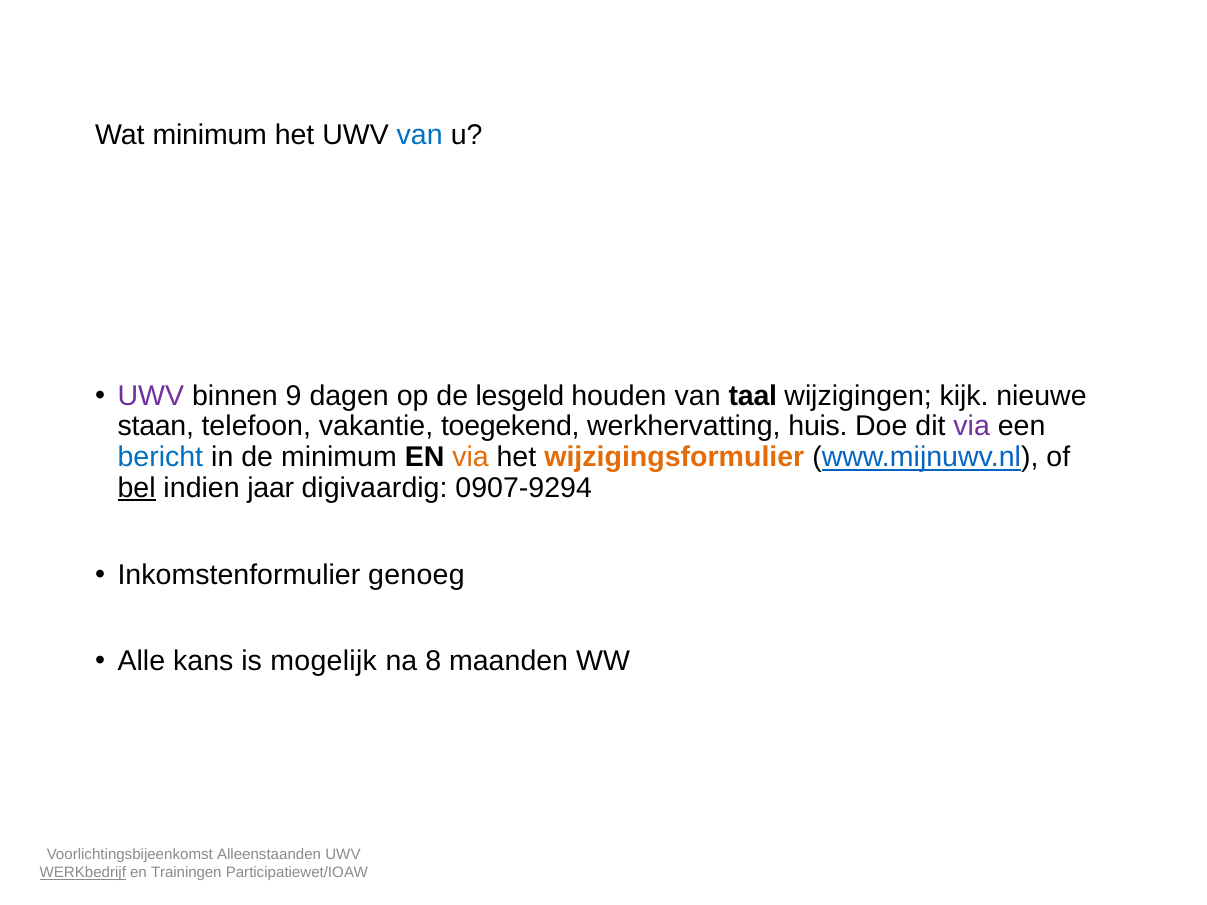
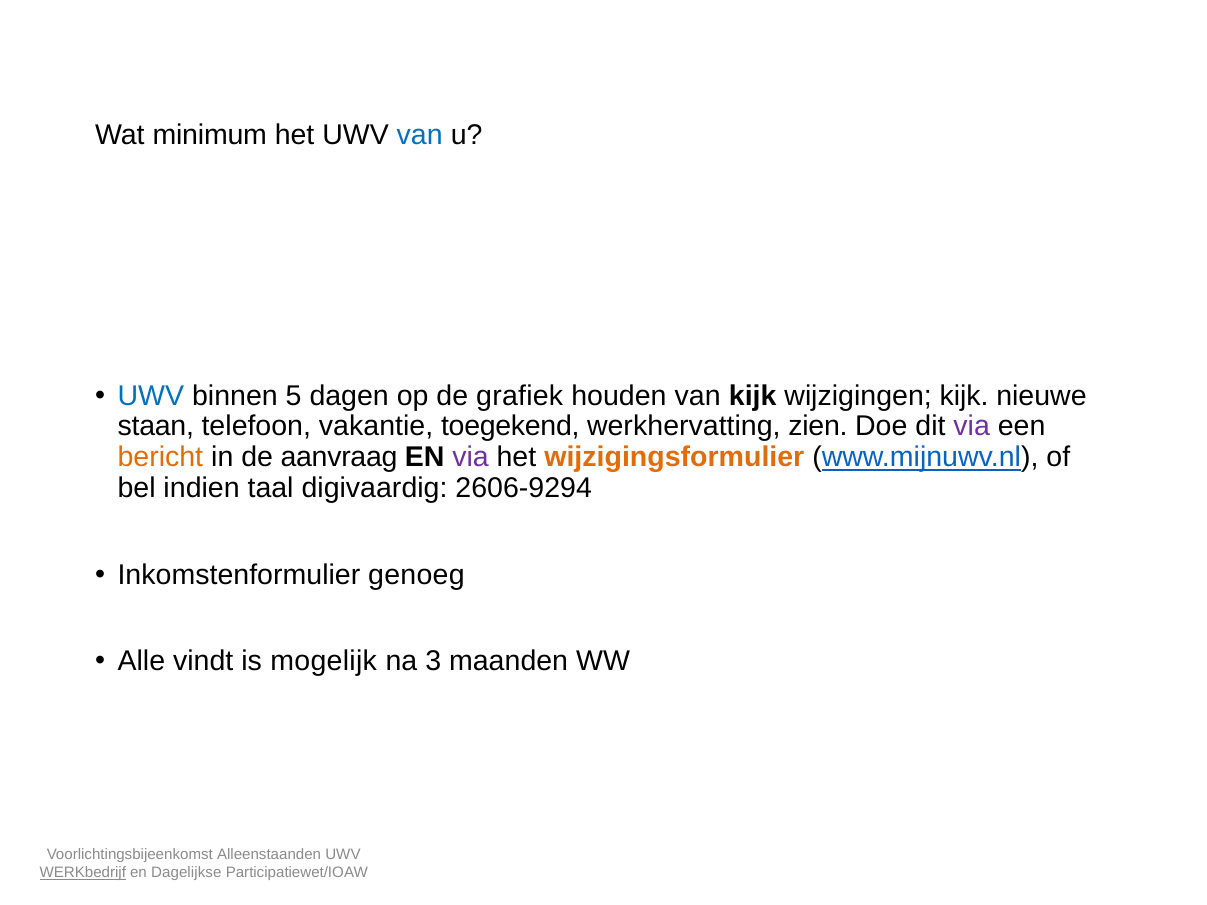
UWV colour: purple -> blue (151, 396)
9: 9 -> 5 (294, 396)
lesgeld: lesgeld -> grafiek (520, 396)
van taal: taal -> kijk (753, 396)
huis: huis -> zien (818, 427)
bericht colour: blue -> orange (160, 457)
de minimum: minimum -> aanvraag (339, 457)
via colour: orange -> purple (471, 457)
bel underline: present -> none (137, 488)
jaar: jaar -> taal (271, 488)
0907-9294: 0907-9294 -> 2606-9294 (524, 488)
kans: kans -> vindt (203, 662)
8: 8 -> 3 (433, 662)
Trainingen: Trainingen -> Dagelijkse (186, 873)
